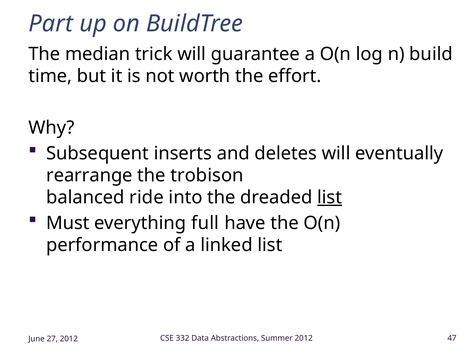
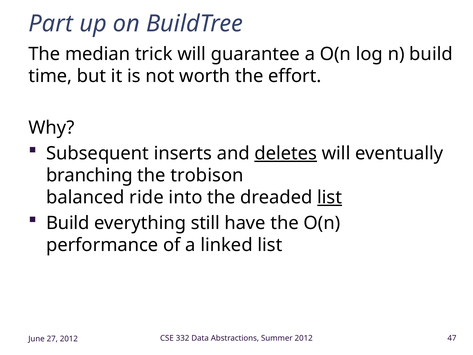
deletes underline: none -> present (286, 153)
rearrange: rearrange -> branching (89, 175)
Must: Must -> Build (68, 223)
full: full -> still (205, 223)
